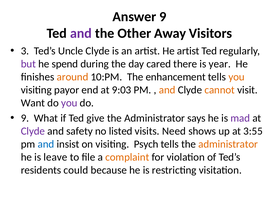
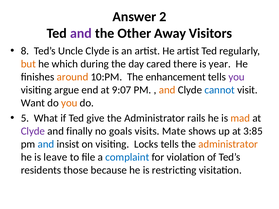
Answer 9: 9 -> 2 (163, 17)
3: 3 -> 8 (25, 51)
but colour: purple -> orange (28, 64)
spend: spend -> which (65, 64)
you colour: orange -> purple (237, 77)
payor: payor -> argue (67, 90)
9:03: 9:03 -> 9:07 (122, 90)
cannot colour: orange -> blue (220, 90)
you colour: purple -> orange (69, 103)
9: 9 -> 5 (25, 118)
says: says -> rails (196, 118)
mad colour: purple -> orange (240, 118)
safety: safety -> finally (80, 131)
listed: listed -> goals (121, 131)
Need: Need -> Mate (174, 131)
3:55: 3:55 -> 3:85 (253, 131)
Psych: Psych -> Locks (146, 144)
complaint colour: orange -> blue (127, 157)
could: could -> those (76, 170)
